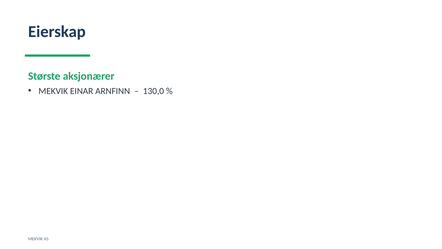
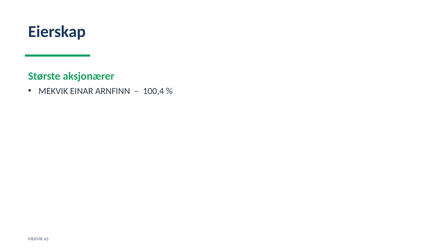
130,0: 130,0 -> 100,4 (153, 91)
